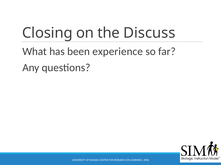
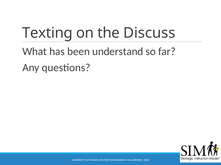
Closing: Closing -> Texting (47, 33)
experience: experience -> understand (118, 52)
